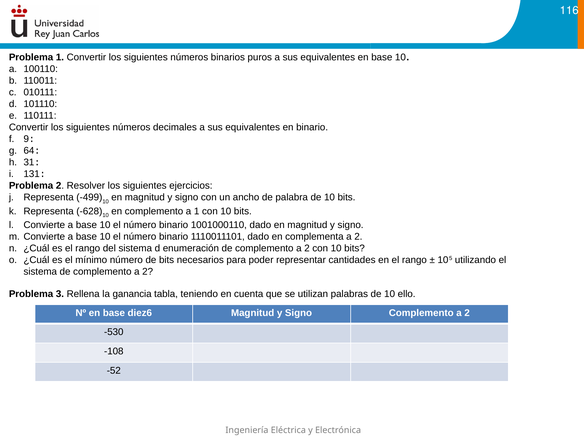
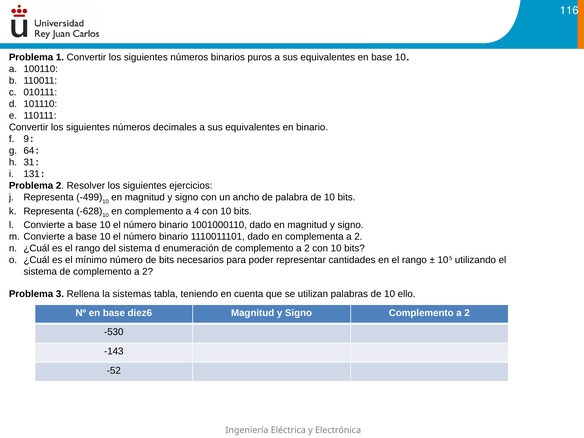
a 1: 1 -> 4 (197, 211)
ganancia: ganancia -> sistemas (132, 294)
-108: -108 -> -143 (114, 351)
